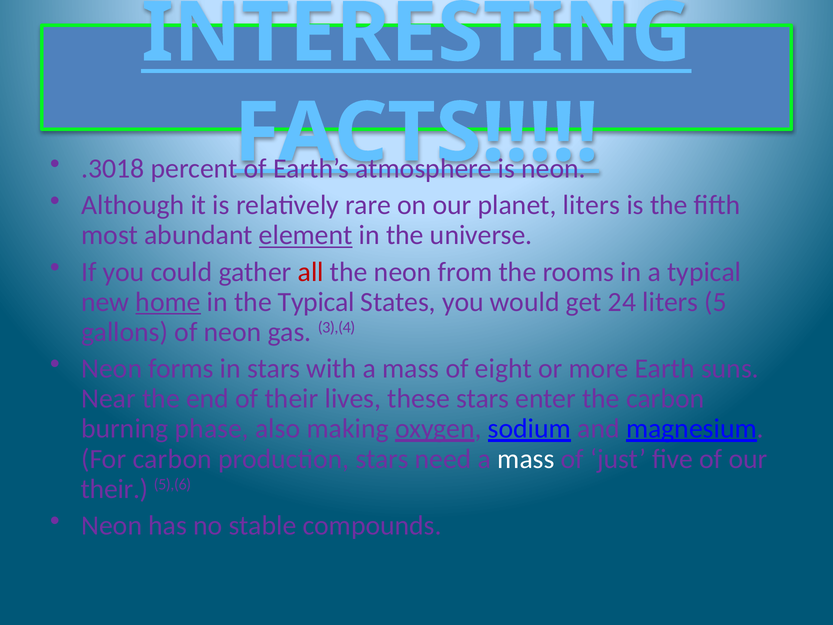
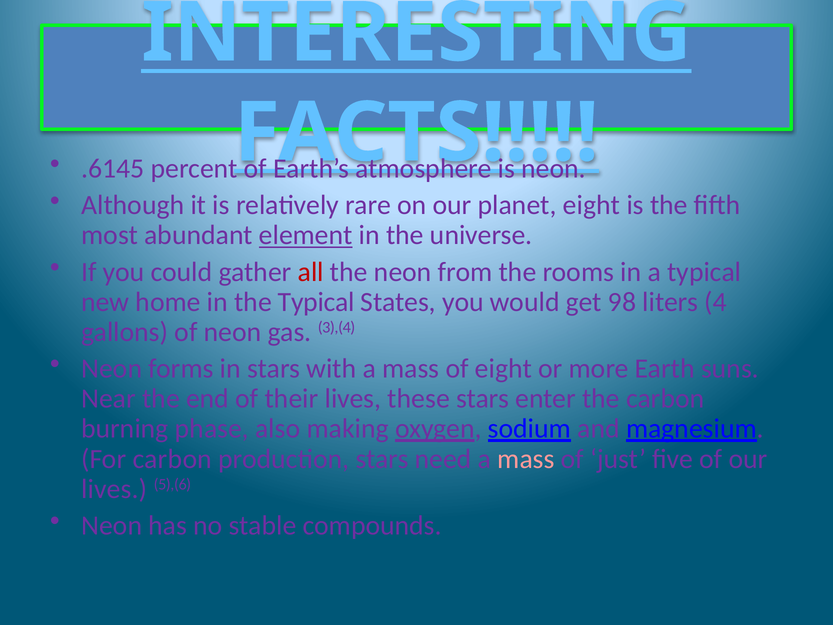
.3018: .3018 -> .6145 (113, 169)
planet liters: liters -> eight (591, 205)
home underline: present -> none (168, 302)
24: 24 -> 98 (622, 302)
5: 5 -> 4 (716, 302)
mass colour: white -> pink (526, 459)
their: their -> lives (114, 489)
